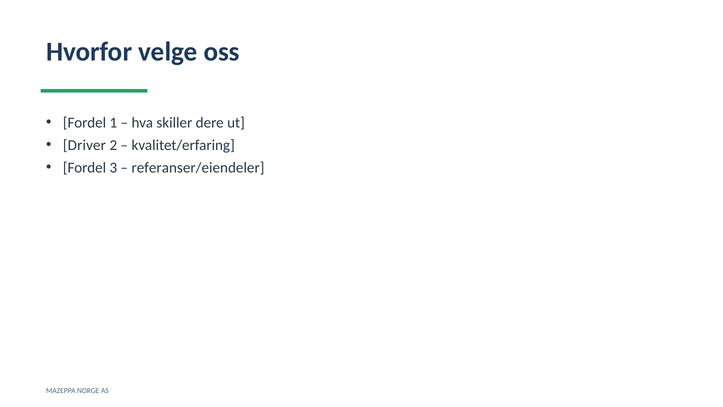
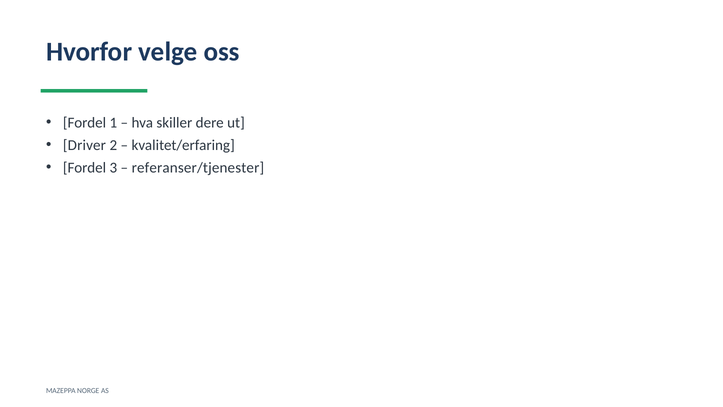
referanser/eiendeler: referanser/eiendeler -> referanser/tjenester (198, 168)
